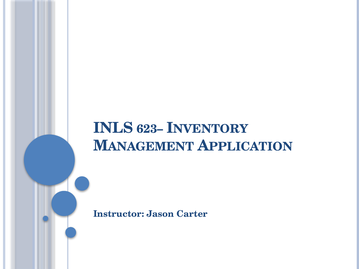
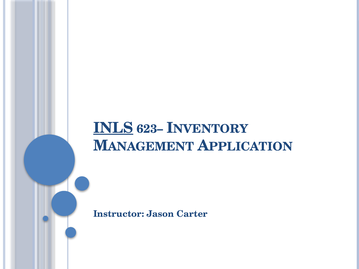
INLS underline: none -> present (113, 128)
